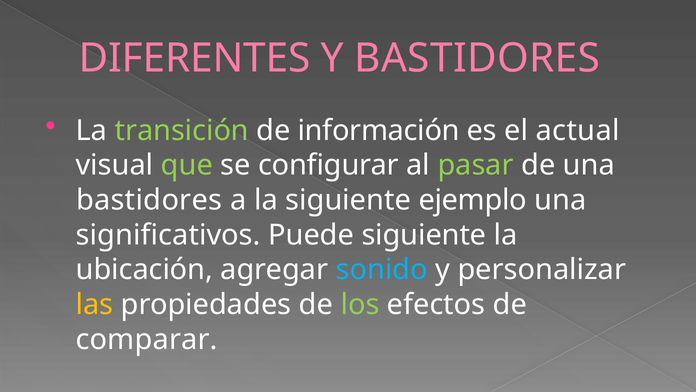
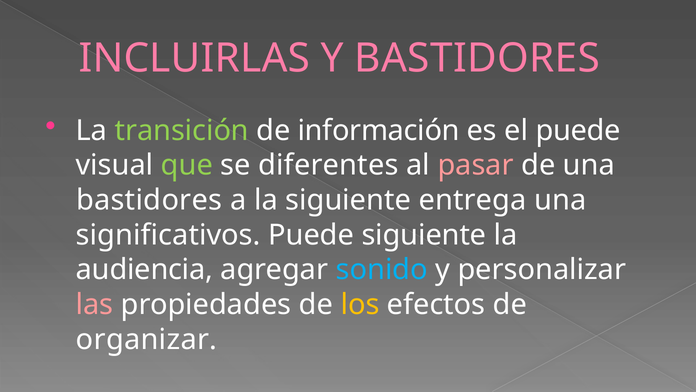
DIFERENTES: DIFERENTES -> INCLUIRLAS (194, 58)
el actual: actual -> puede (578, 130)
configurar: configurar -> diferentes (328, 165)
pasar colour: light green -> pink (476, 165)
ejemplo: ejemplo -> entrega (473, 200)
ubicación: ubicación -> audiencia (144, 270)
las colour: yellow -> pink (95, 304)
los colour: light green -> yellow (360, 304)
comparar: comparar -> organizar (147, 339)
